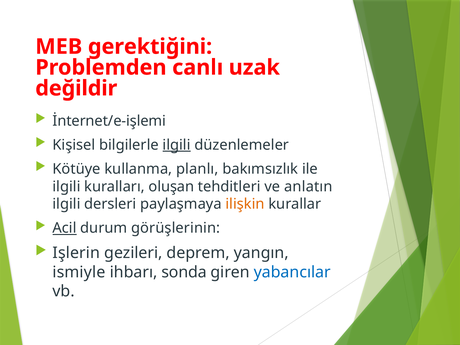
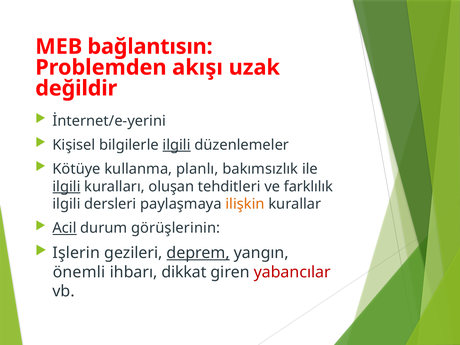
gerektiğini: gerektiğini -> bağlantısın (150, 47)
canlı: canlı -> akışı (198, 67)
İnternet/e-işlemi: İnternet/e-işlemi -> İnternet/e-yerini (109, 121)
ilgili underline: none -> present (66, 186)
anlatın: anlatın -> farklılık (309, 186)
deprem underline: none -> present (198, 253)
ismiyle: ismiyle -> önemli (79, 272)
sonda: sonda -> dikkat (184, 272)
yabancılar colour: blue -> red (292, 272)
